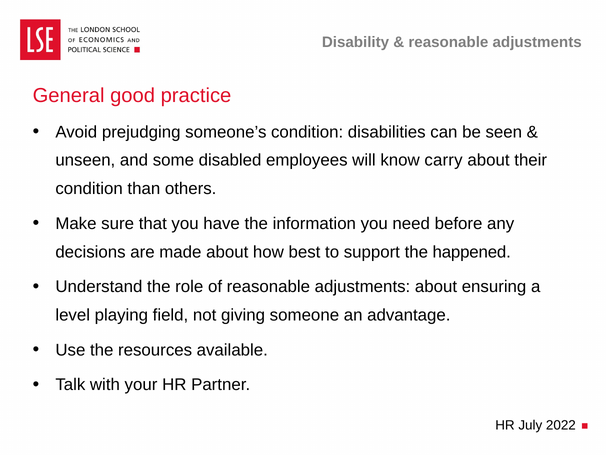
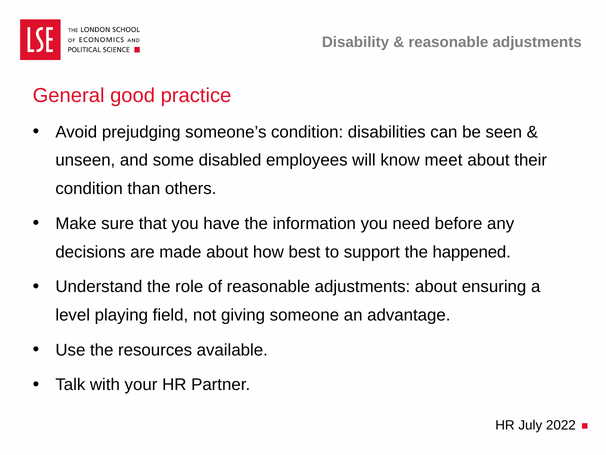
carry: carry -> meet (444, 160)
